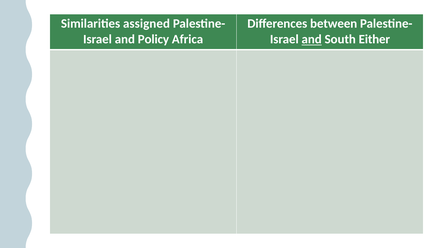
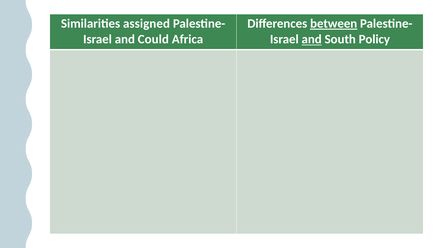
between underline: none -> present (334, 24)
Policy: Policy -> Could (153, 39)
Either: Either -> Policy (374, 39)
